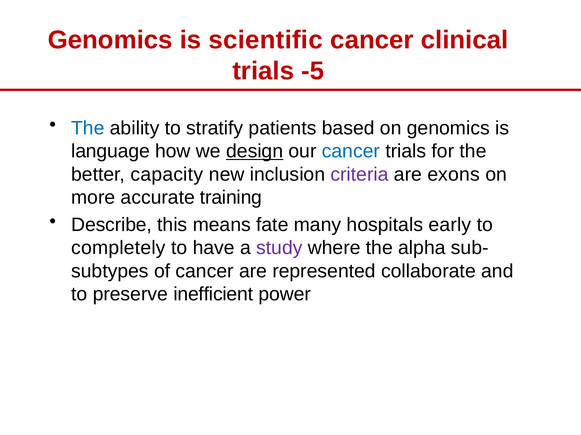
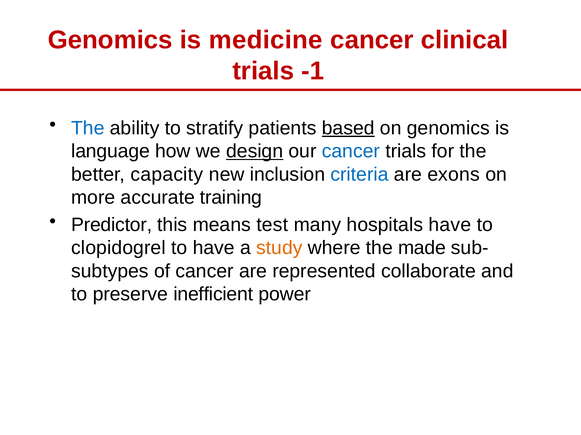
scientific: scientific -> medicine (266, 40)
-5: -5 -> -1 (313, 71)
based underline: none -> present (348, 128)
criteria colour: purple -> blue (360, 175)
Describe: Describe -> Predictor (112, 225)
fate: fate -> test (272, 225)
hospitals early: early -> have (450, 225)
completely: completely -> clopidogrel (118, 248)
study colour: purple -> orange (279, 248)
alpha: alpha -> made (422, 248)
